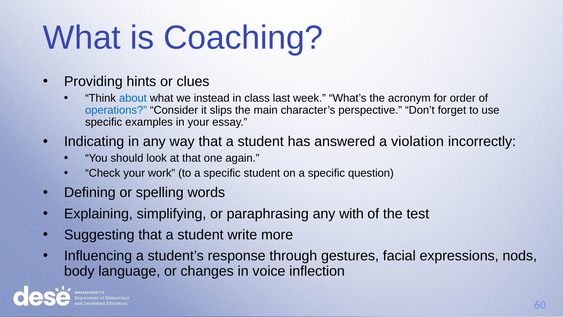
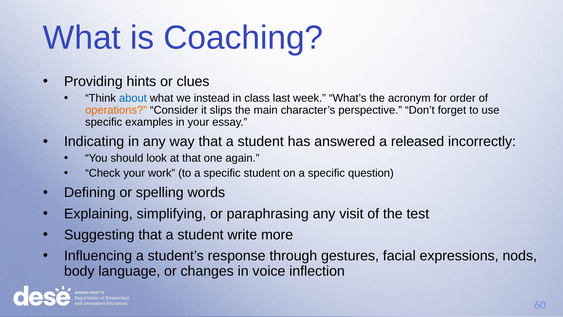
operations colour: blue -> orange (116, 110)
violation: violation -> released (418, 141)
with: with -> visit (351, 214)
